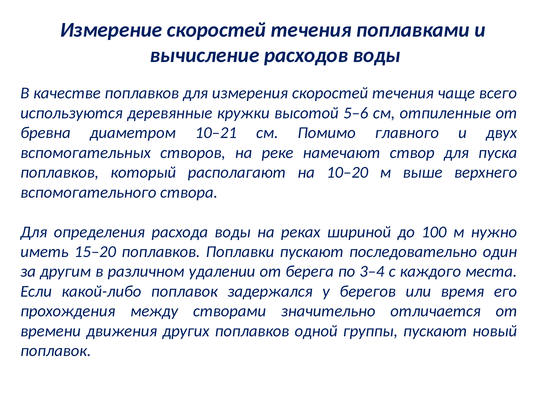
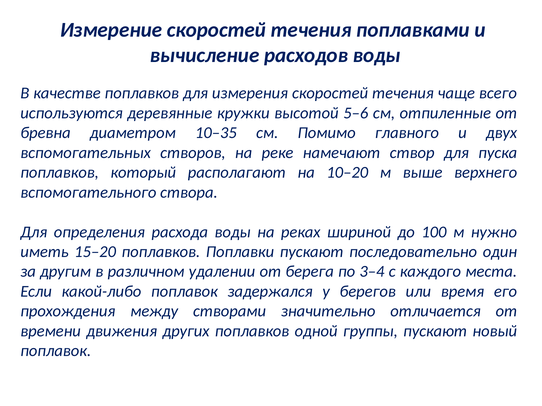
10–21: 10–21 -> 10–35 (216, 133)
